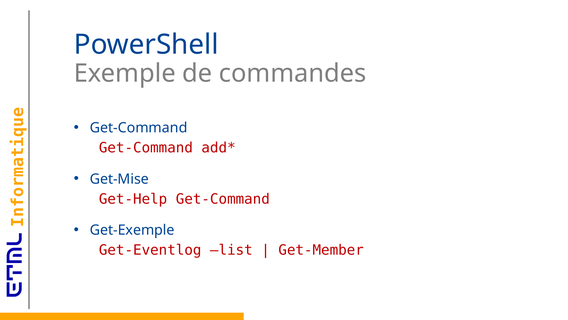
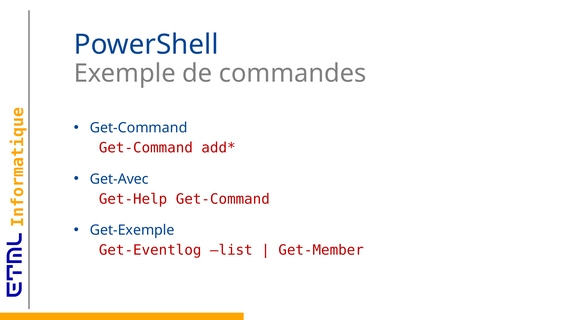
Get-Mise: Get-Mise -> Get-Avec (119, 179)
